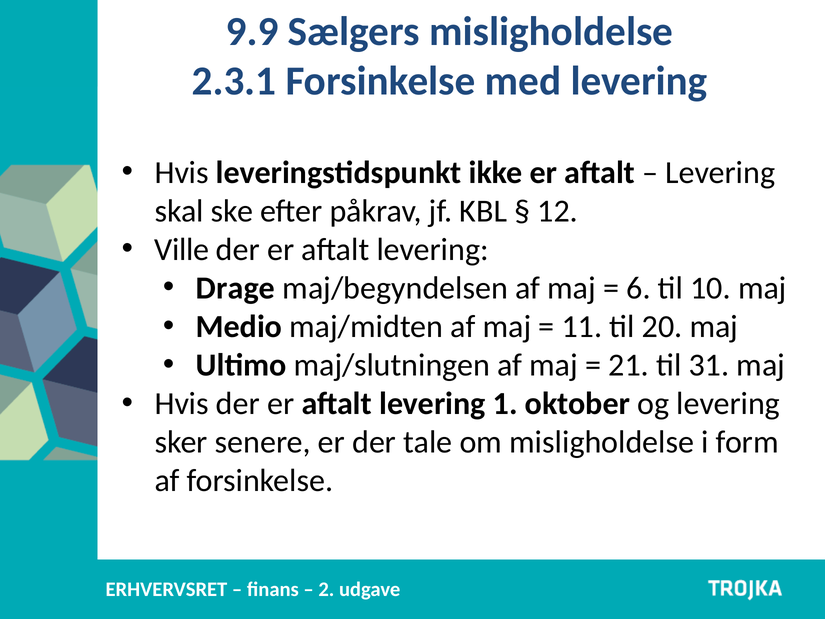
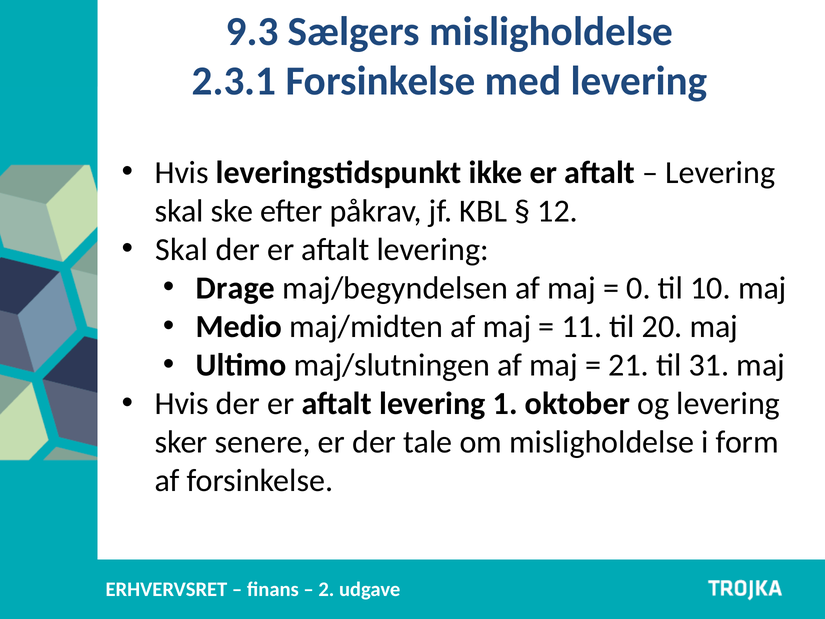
9.9: 9.9 -> 9.3 (252, 32)
Ville: Ville -> Skal (181, 250)
6: 6 -> 0 (638, 288)
